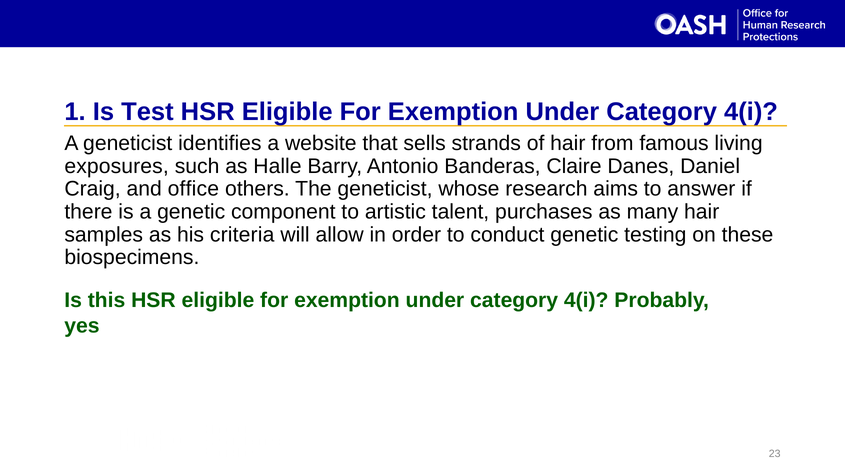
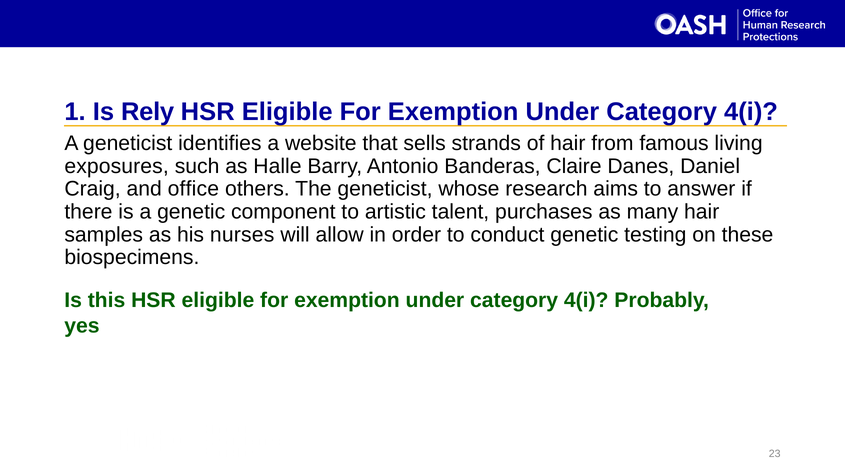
Test: Test -> Rely (148, 112)
criteria: criteria -> nurses (242, 235)
